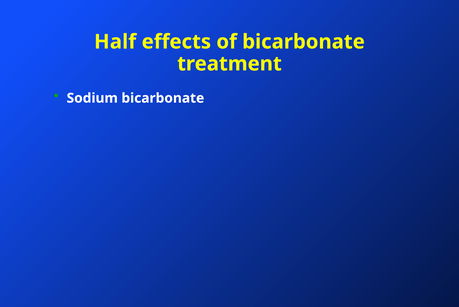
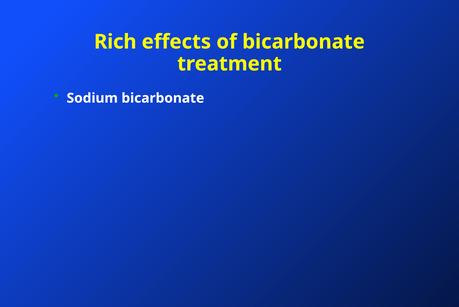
Half: Half -> Rich (115, 42)
